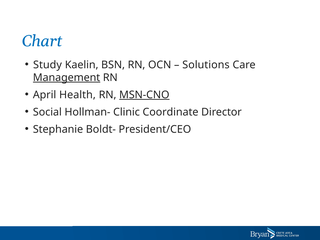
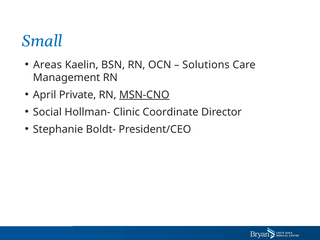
Chart: Chart -> Small (42, 41)
Study: Study -> Areas (47, 65)
Management underline: present -> none (67, 78)
Health: Health -> Private (78, 95)
